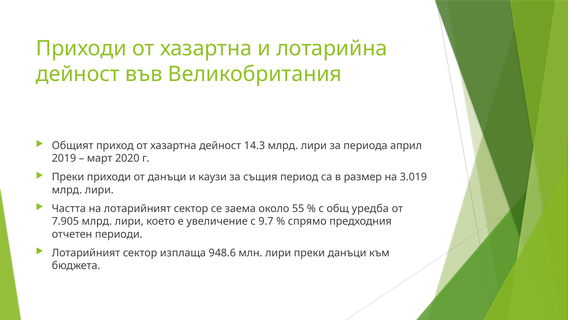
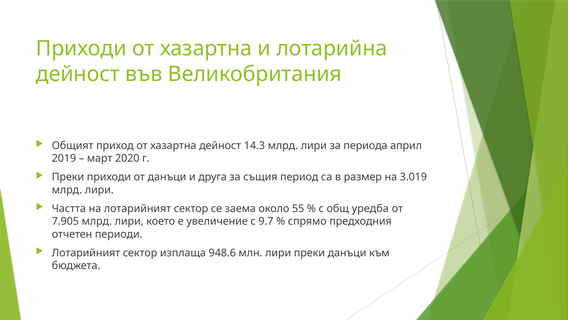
каузи: каузи -> друга (213, 177)
